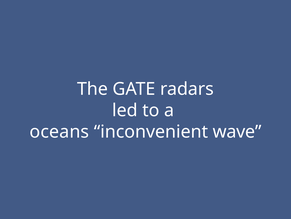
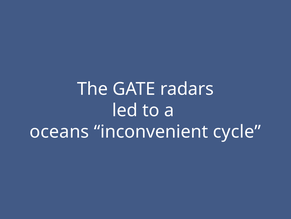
wave: wave -> cycle (237, 131)
